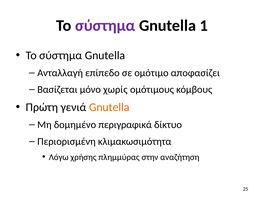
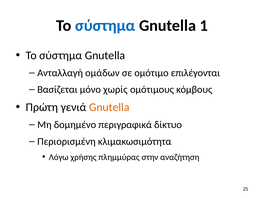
σύστημα colour: purple -> blue (105, 26)
επίπεδο: επίπεδο -> ομάδων (102, 73)
αποφασίζει: αποφασίζει -> επιλέγονται (195, 73)
